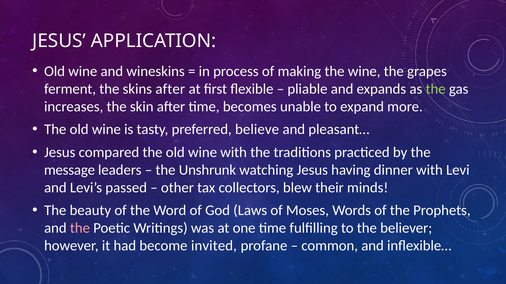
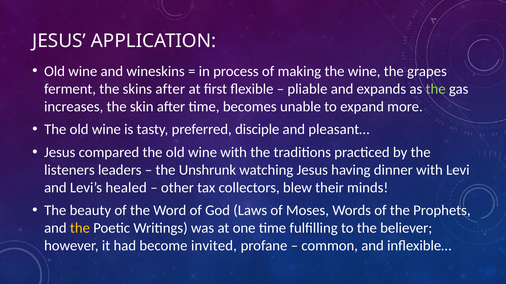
believe: believe -> disciple (257, 130)
message: message -> listeners (69, 170)
passed: passed -> healed (126, 188)
the colour: pink -> yellow (80, 229)
